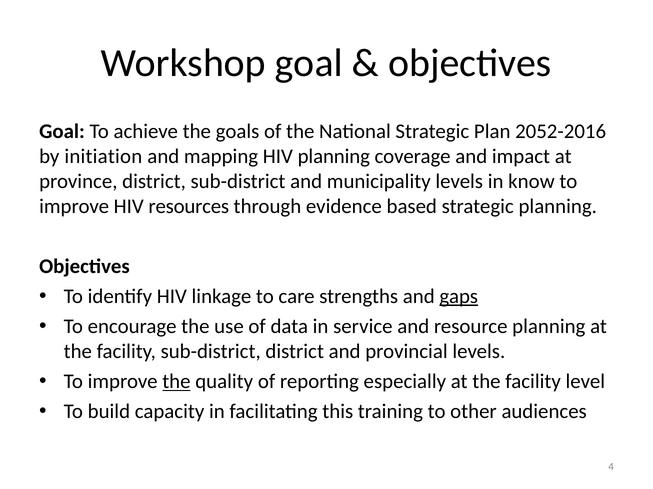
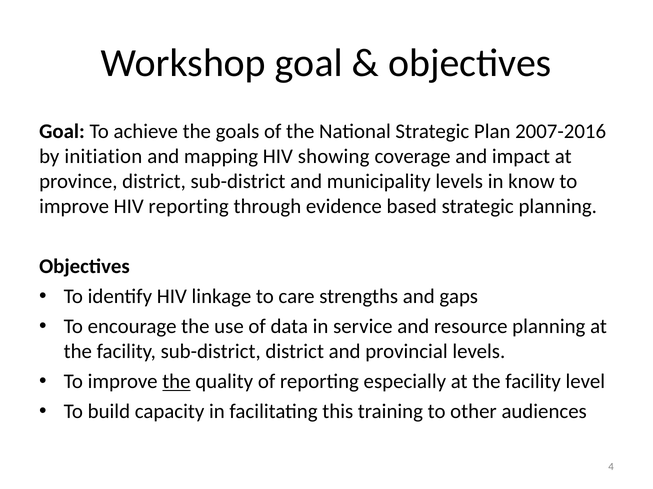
2052-2016: 2052-2016 -> 2007-2016 (561, 132)
HIV planning: planning -> showing (334, 157)
HIV resources: resources -> reporting (189, 207)
gaps underline: present -> none (459, 297)
